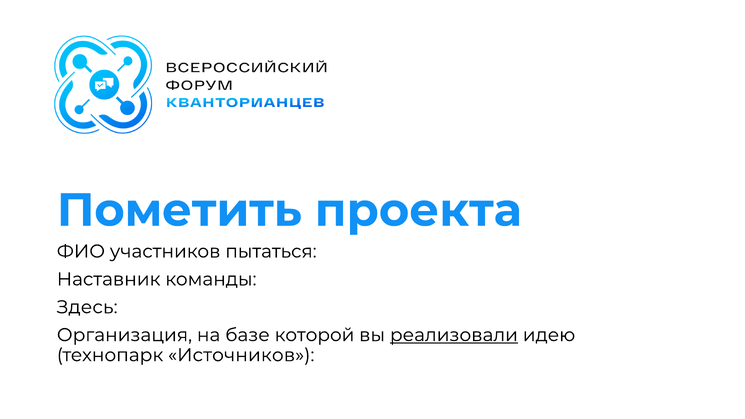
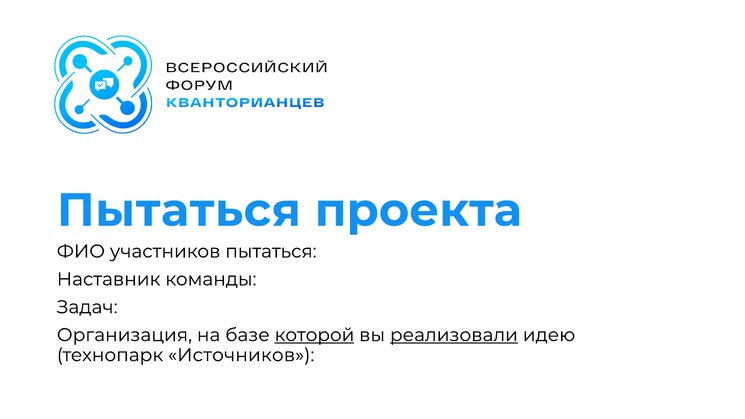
Пометить: Пометить -> Пытаться (179, 210)
Здесь: Здесь -> Задач (87, 307)
которой underline: none -> present (315, 335)
